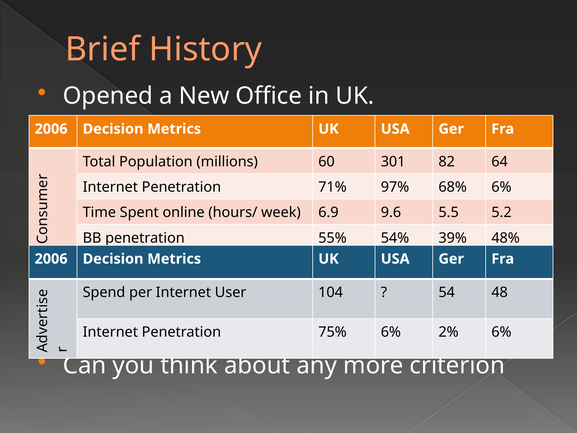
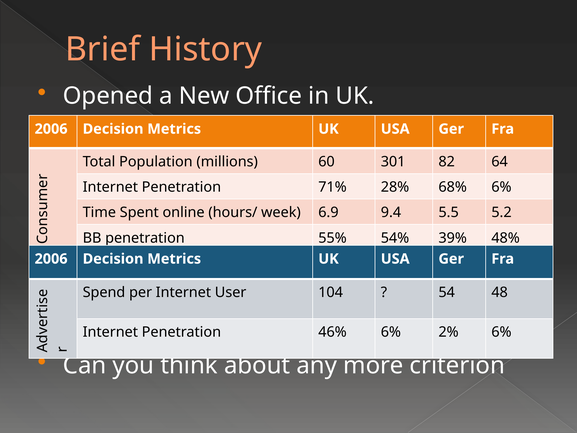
97%: 97% -> 28% (395, 187)
9.6: 9.6 -> 9.4 (391, 212)
75%: 75% -> 46% (333, 332)
